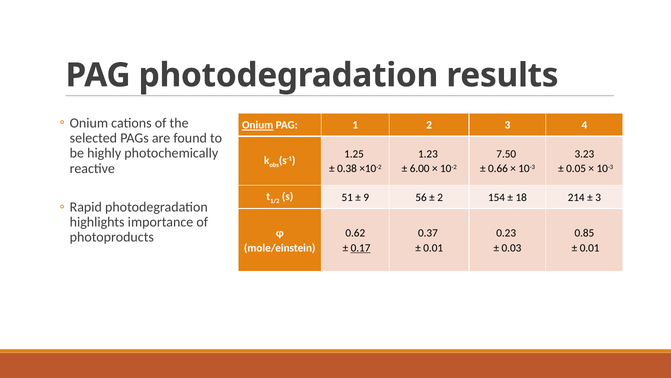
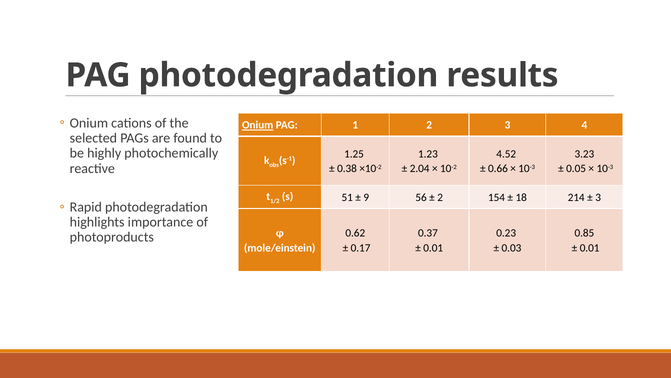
7.50: 7.50 -> 4.52 (506, 154)
6.00: 6.00 -> 2.04 (420, 168)
0.17 underline: present -> none (361, 248)
